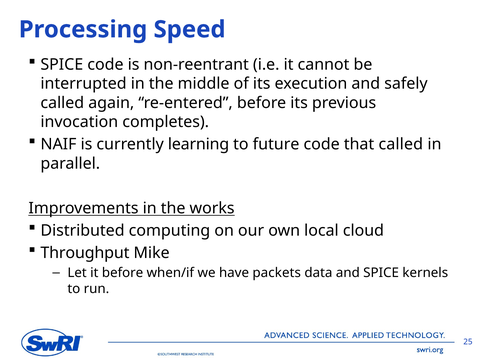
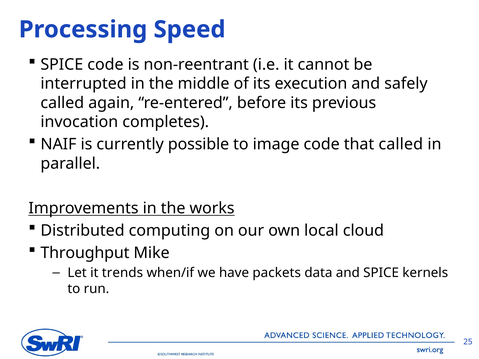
learning: learning -> possible (199, 144)
future: future -> image (276, 144)
it before: before -> trends (122, 273)
